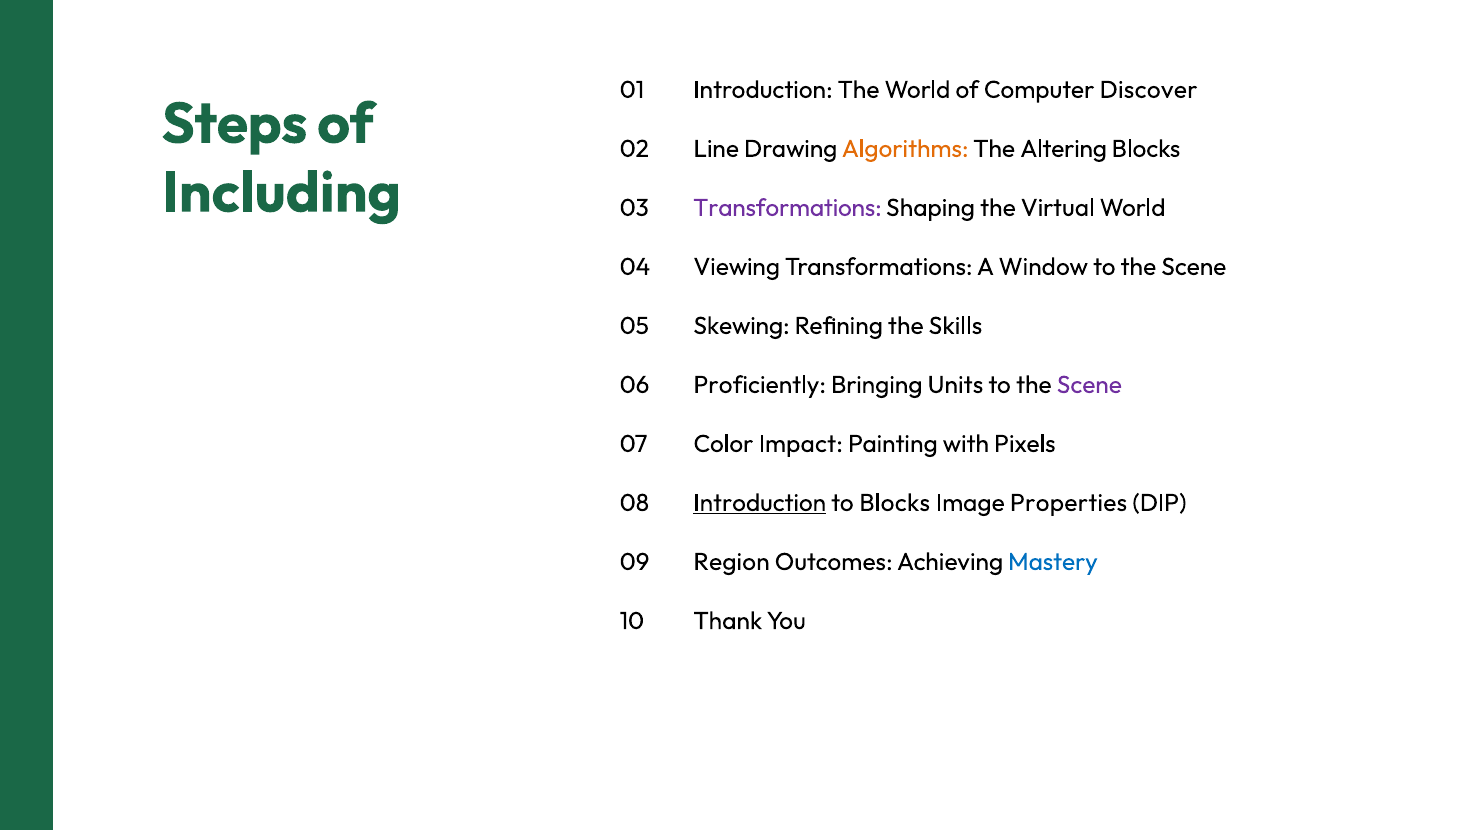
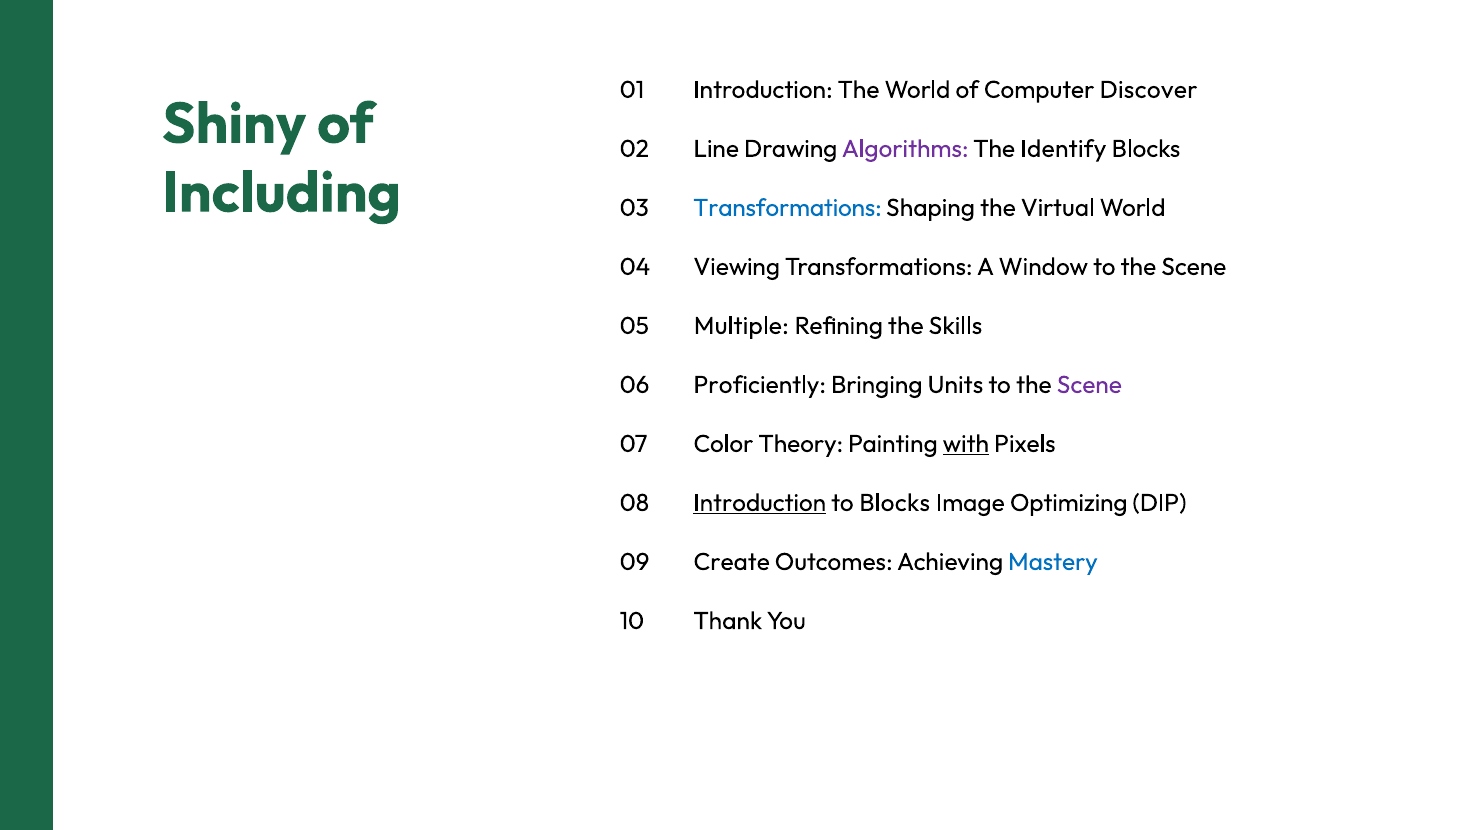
Steps: Steps -> Shiny (234, 124)
Algorithms colour: orange -> purple (905, 149)
Altering: Altering -> Identify (1063, 149)
Transformations colour: purple -> blue (787, 208)
Skewing: Skewing -> Multiple (741, 326)
Impact: Impact -> Theory (801, 444)
with underline: none -> present (966, 444)
Properties: Properties -> Optimizing (1069, 503)
Region: Region -> Create (732, 562)
